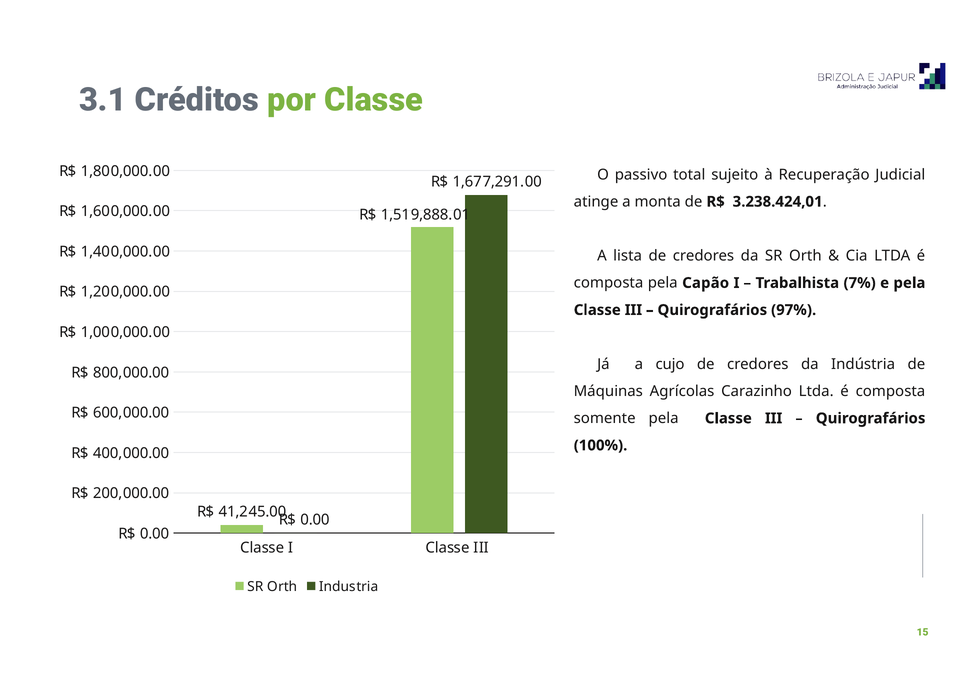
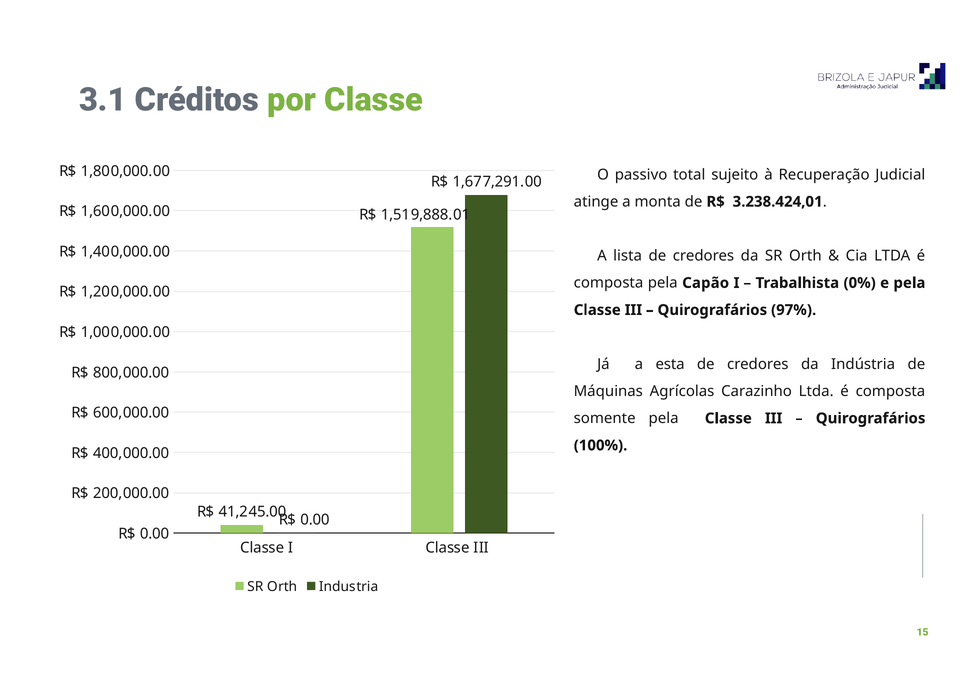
7%: 7% -> 0% (860, 283)
cujo: cujo -> esta (670, 364)
